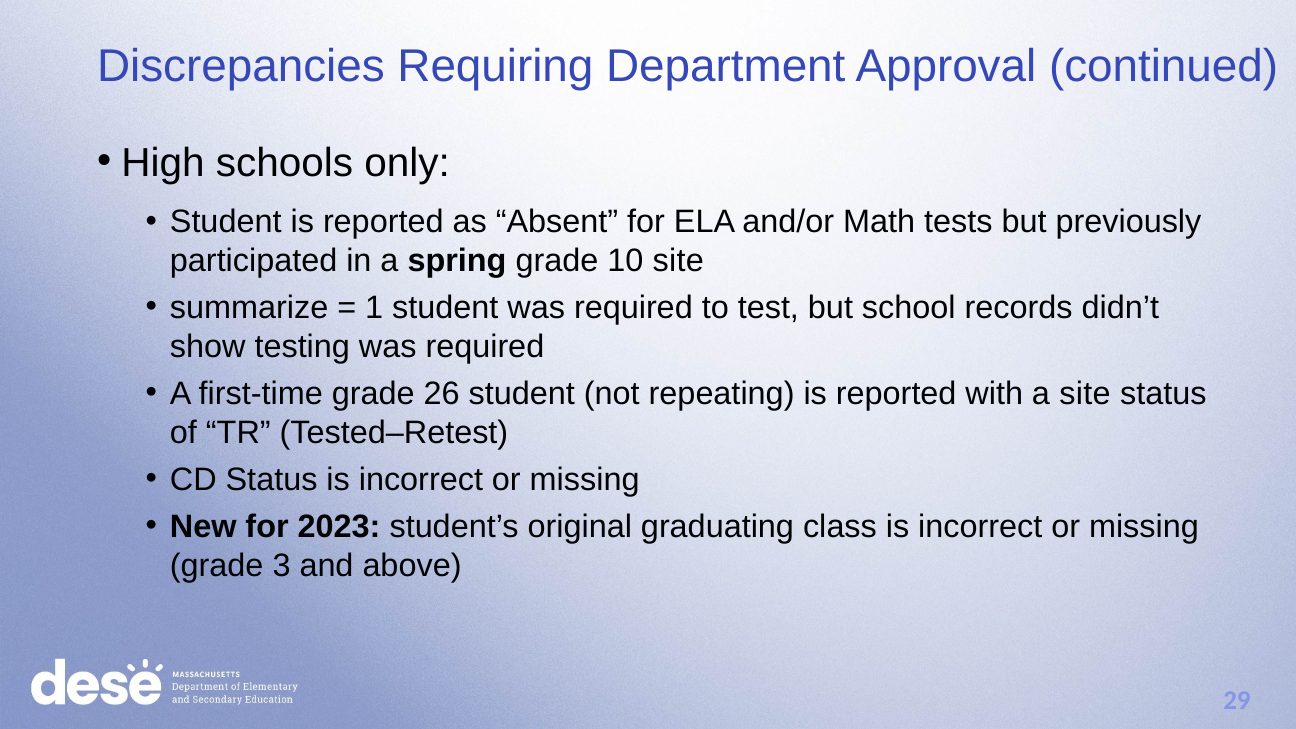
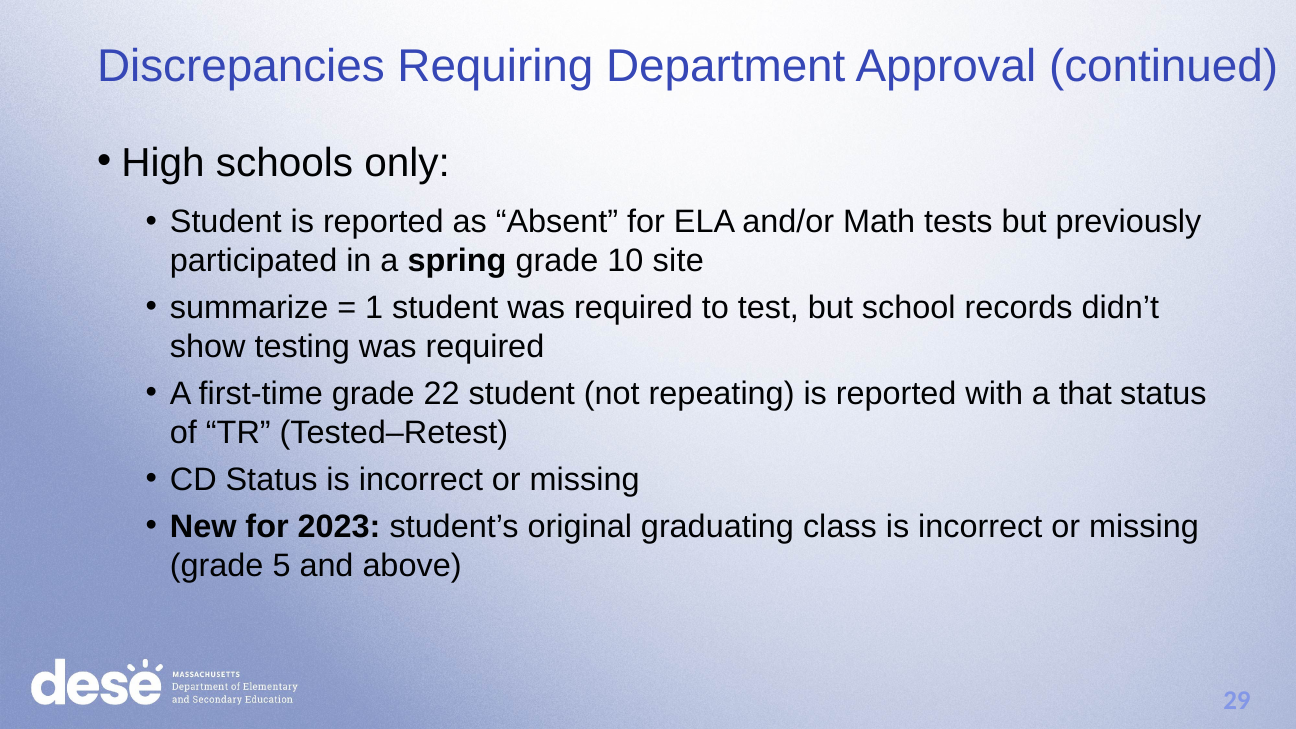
26: 26 -> 22 (442, 394)
a site: site -> that (1085, 394)
3: 3 -> 5 (282, 566)
